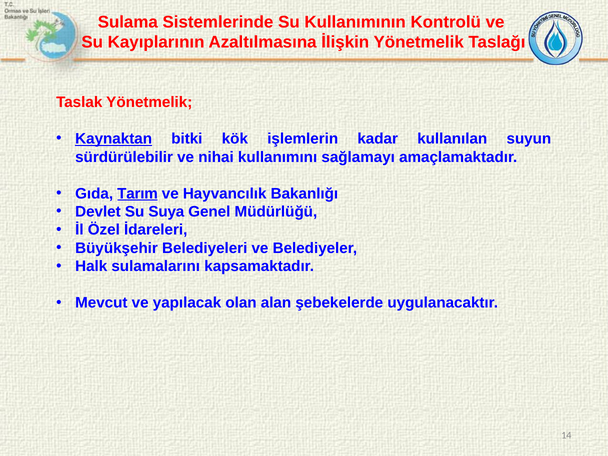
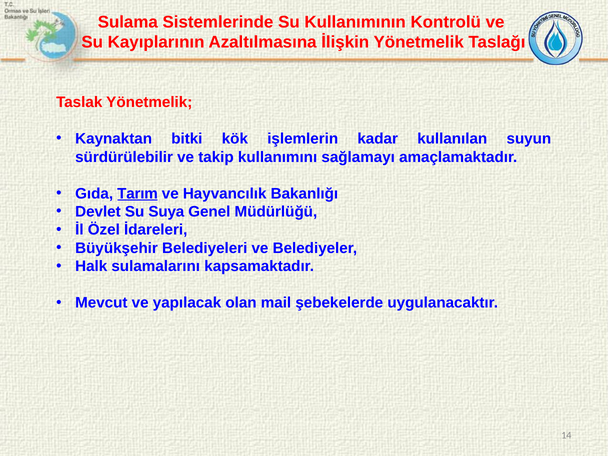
Kaynaktan underline: present -> none (114, 139)
nihai: nihai -> takip (216, 157)
alan: alan -> mail (276, 303)
